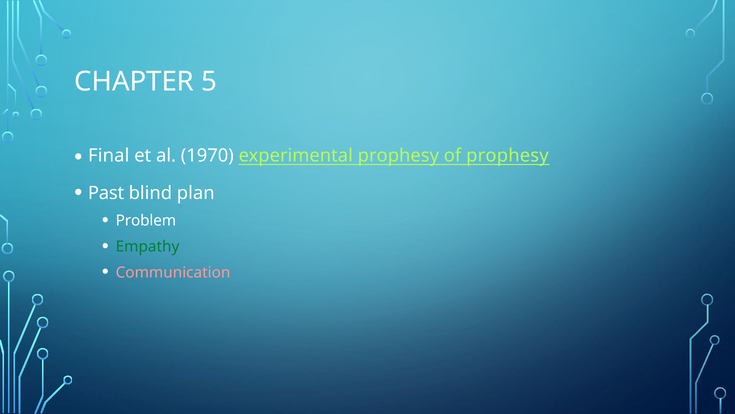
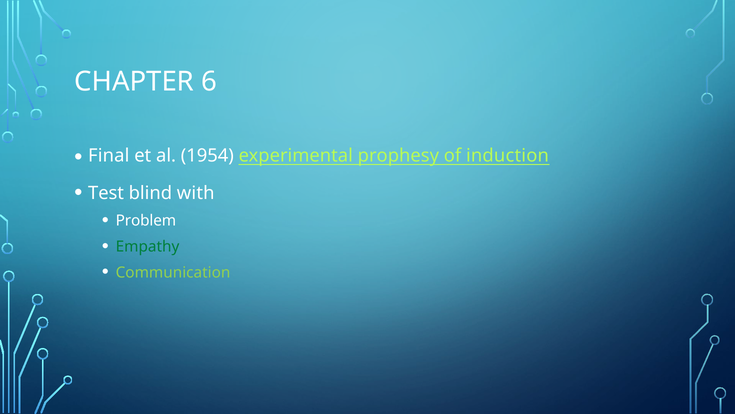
5: 5 -> 6 (209, 82)
1970: 1970 -> 1954 (207, 156)
of prophesy: prophesy -> induction (507, 156)
Past: Past -> Test (106, 193)
plan: plan -> with (196, 193)
Communication colour: pink -> light green (173, 272)
